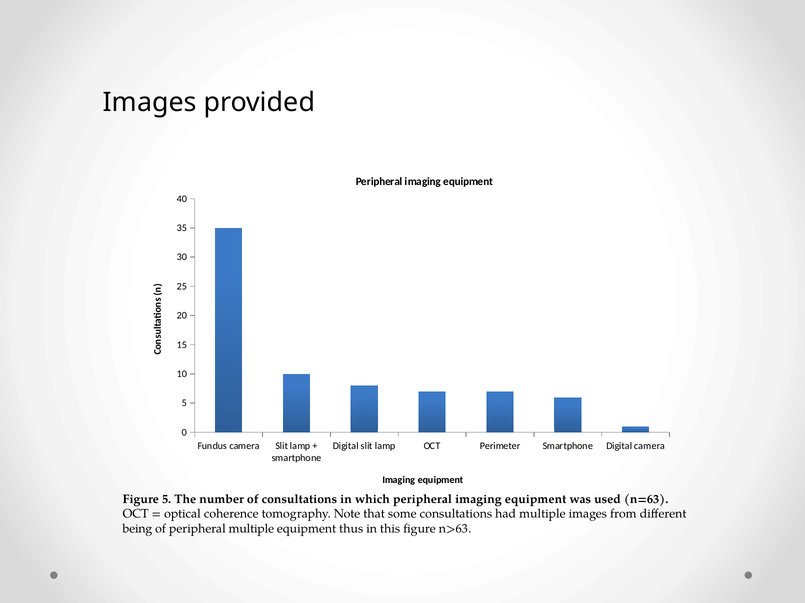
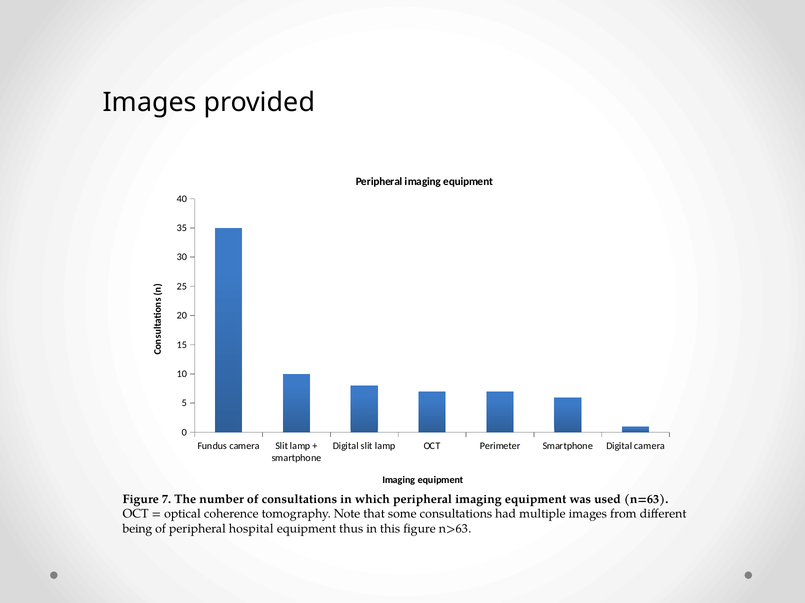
Figure 5: 5 -> 7 (167, 500)
peripheral multiple: multiple -> hospital (251, 529)
